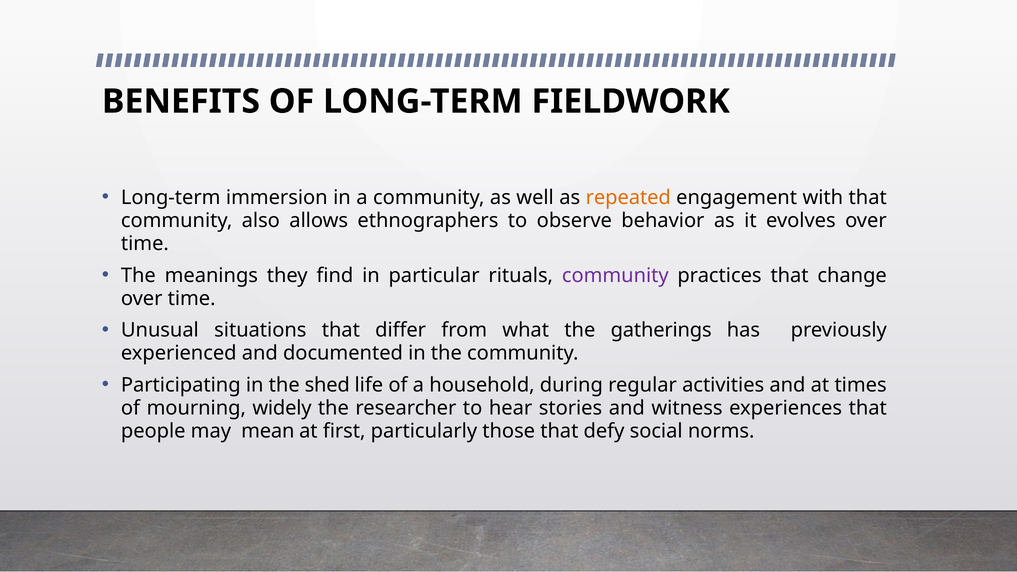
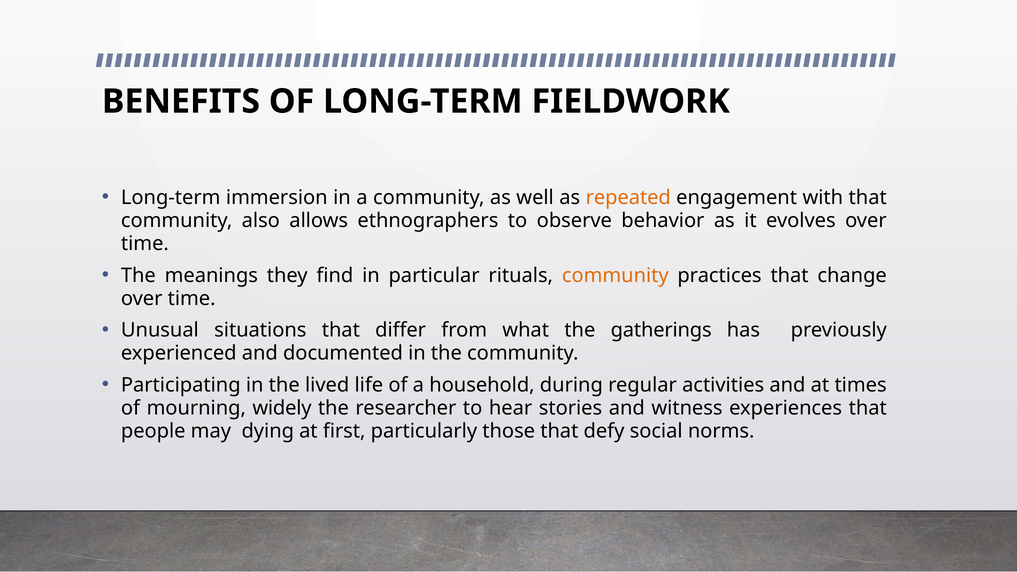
community colour: purple -> orange (615, 275)
shed: shed -> lived (327, 385)
mean: mean -> dying (268, 431)
